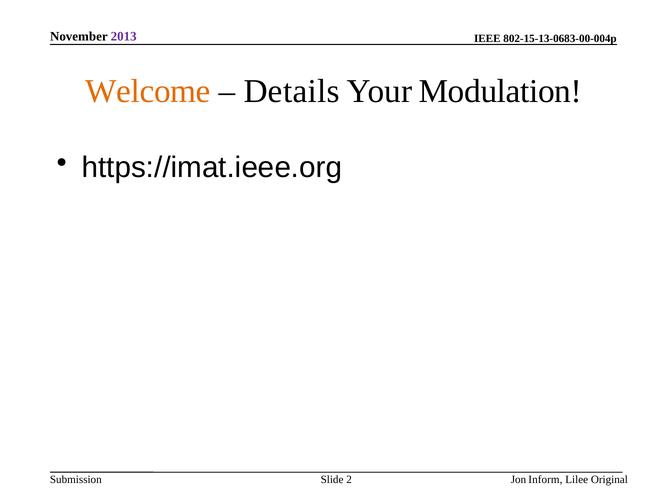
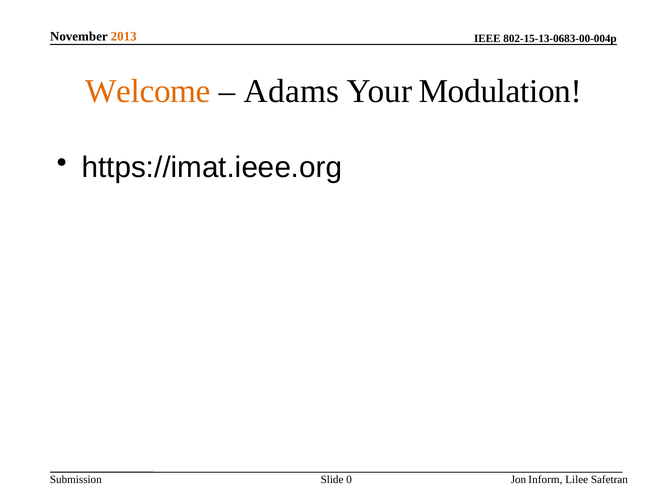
2013 colour: purple -> orange (124, 36)
Details: Details -> Adams (292, 91)
2: 2 -> 0 (349, 480)
Original: Original -> Safetran (609, 480)
